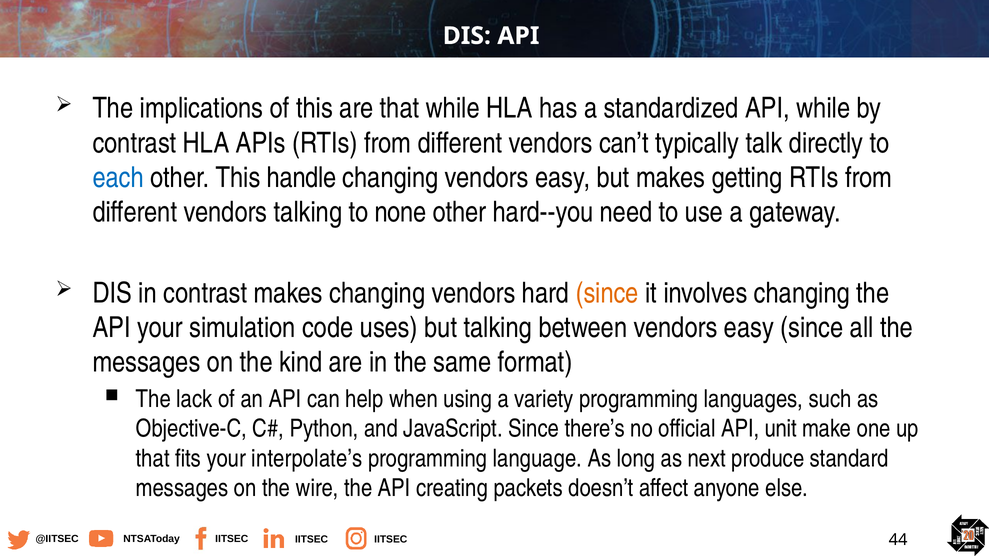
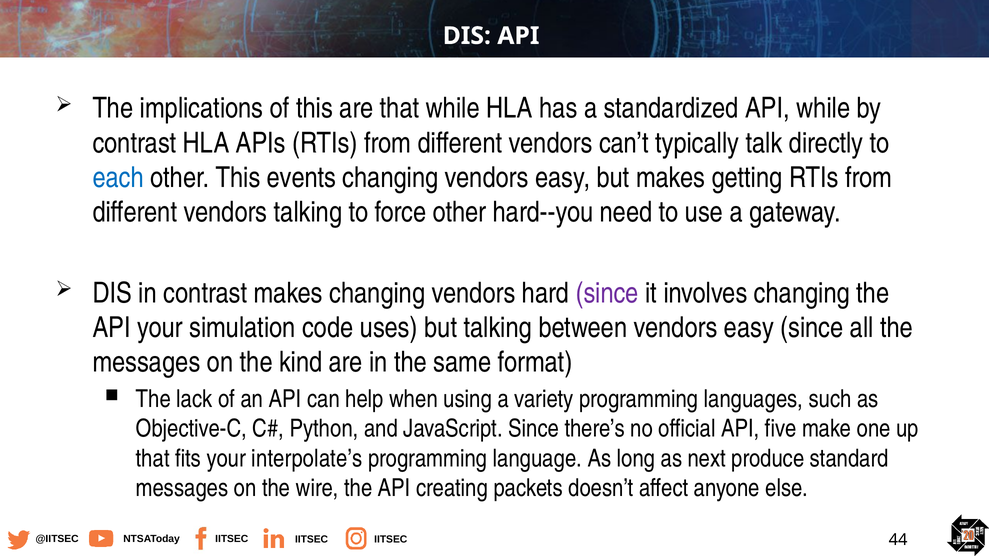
handle: handle -> events (301, 178)
none: none -> force (400, 212)
since colour: orange -> purple (607, 293)
unit: unit -> five (781, 429)
